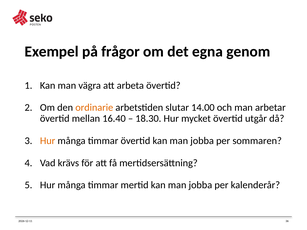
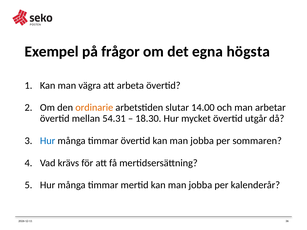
genom: genom -> högsta (248, 52)
16.40: 16.40 -> 54.31 (114, 119)
Hur colour: orange -> blue (48, 141)
